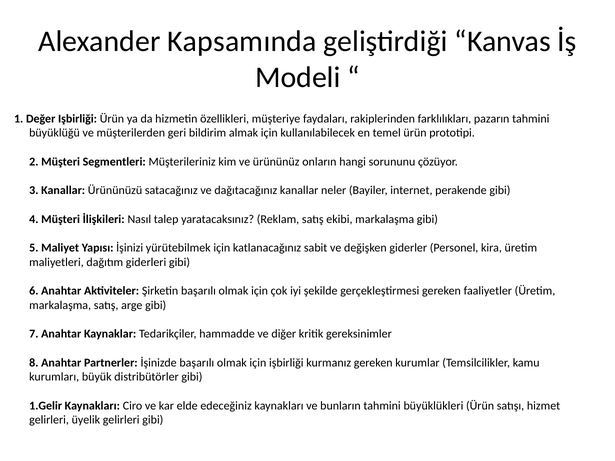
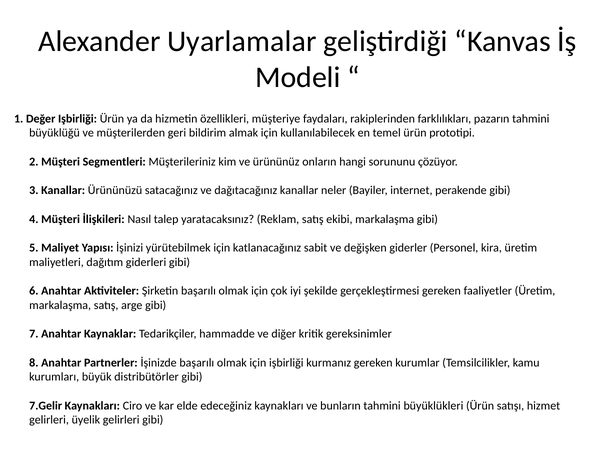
Kapsamında: Kapsamında -> Uyarlamalar (242, 42)
1.Gelir: 1.Gelir -> 7.Gelir (46, 406)
